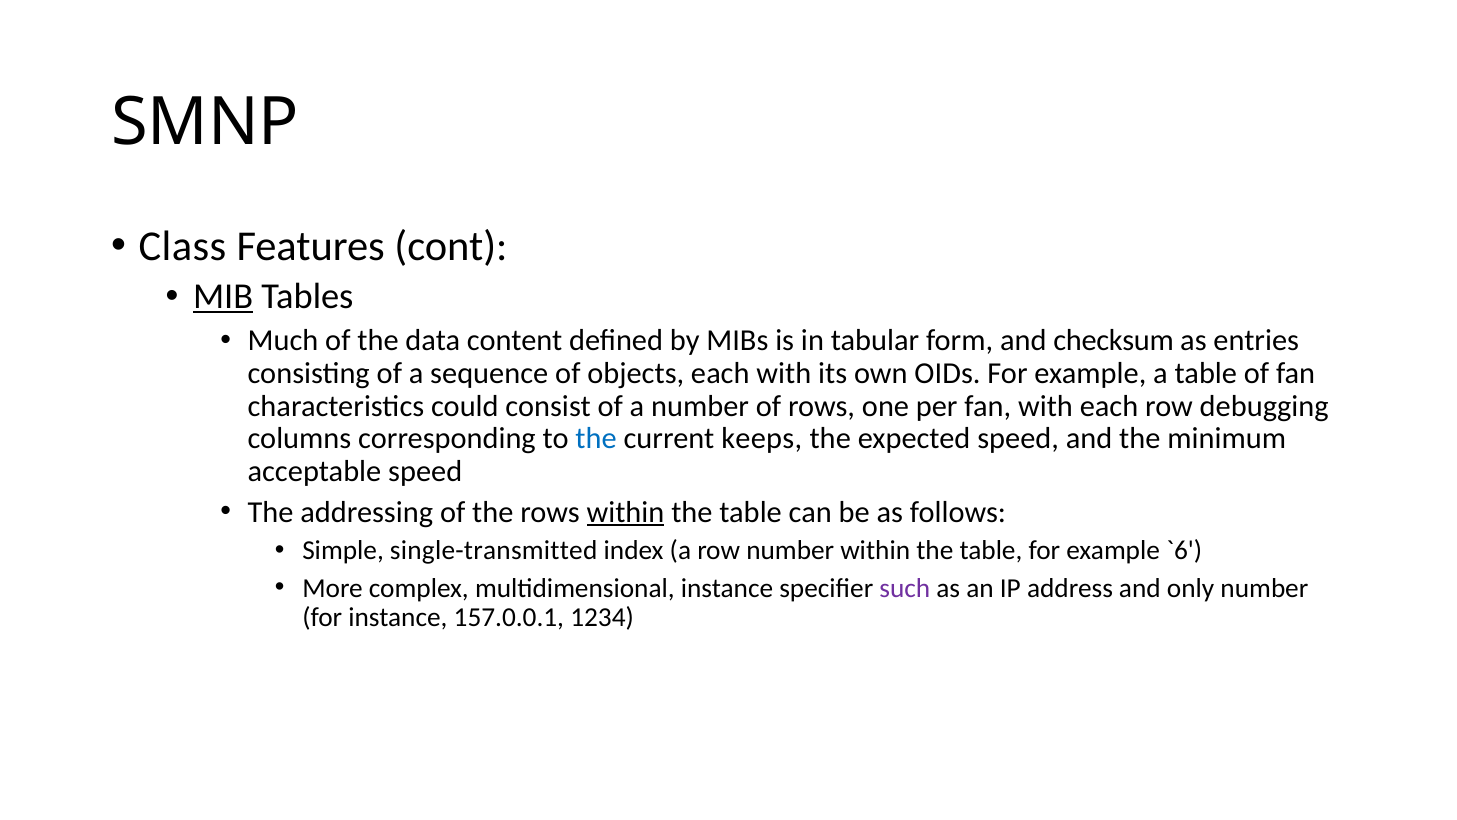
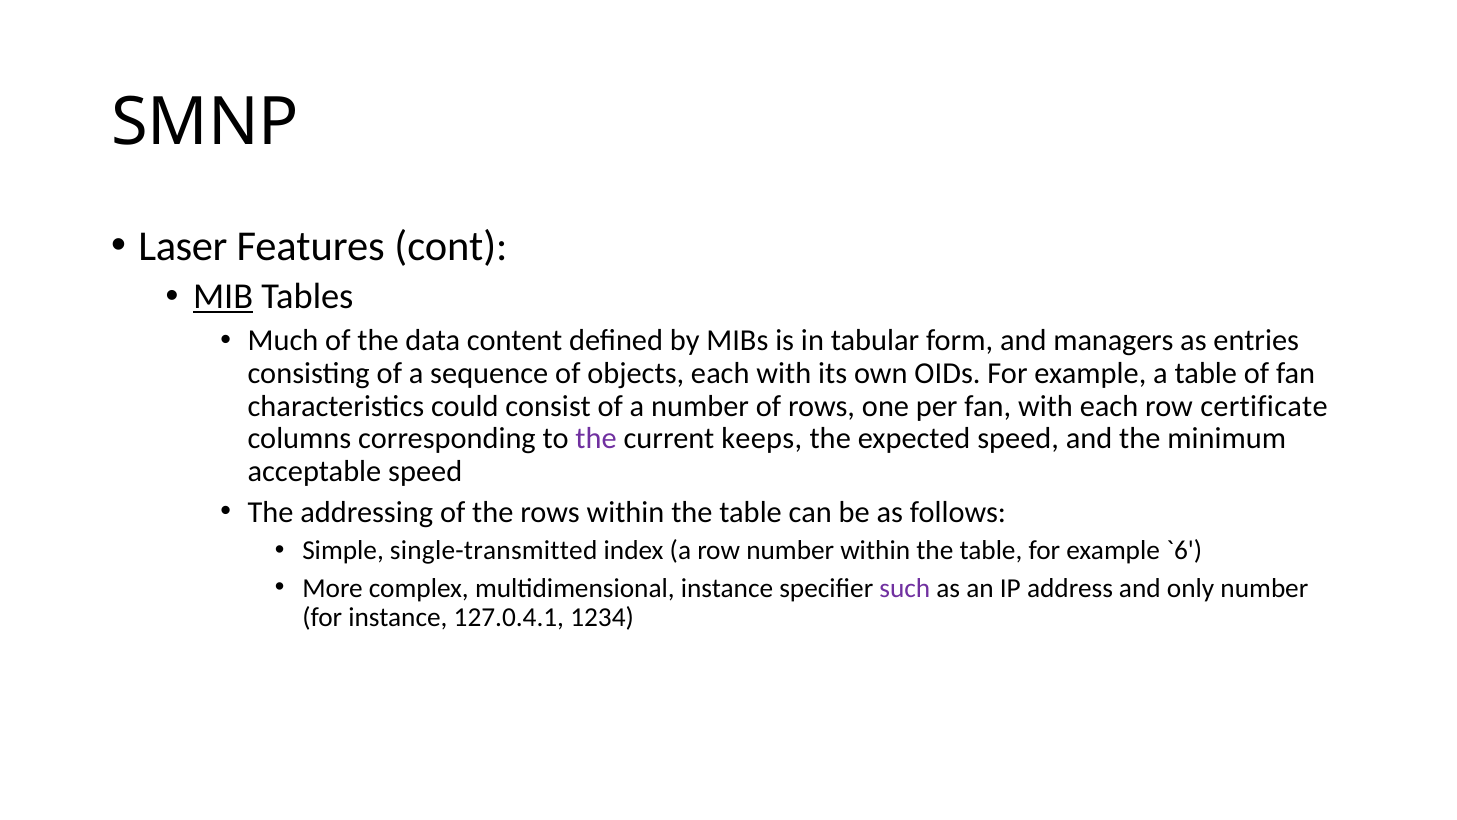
Class: Class -> Laser (183, 246)
checksum: checksum -> managers (1114, 340)
debugging: debugging -> certificate (1264, 406)
the colour: blue -> purple (596, 439)
within underline: present -> none (625, 512)
157.0.0.1: 157.0.0.1 -> 127.0.4.1 (509, 617)
